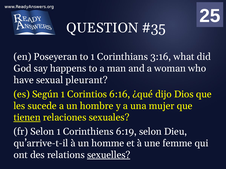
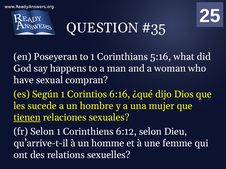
3:16: 3:16 -> 5:16 (161, 57)
pleurant: pleurant -> compran (87, 80)
6:19: 6:19 -> 6:12 (126, 132)
sexuelles underline: present -> none (109, 155)
